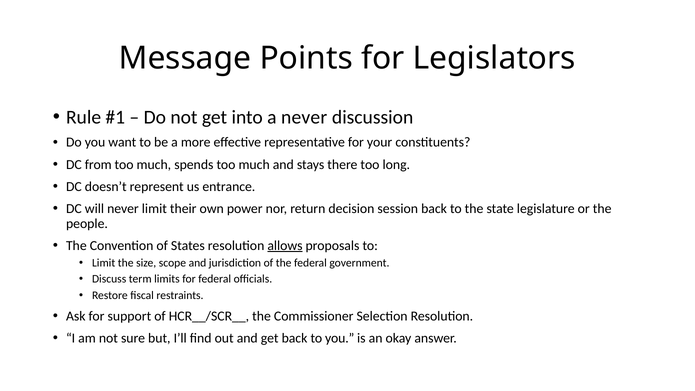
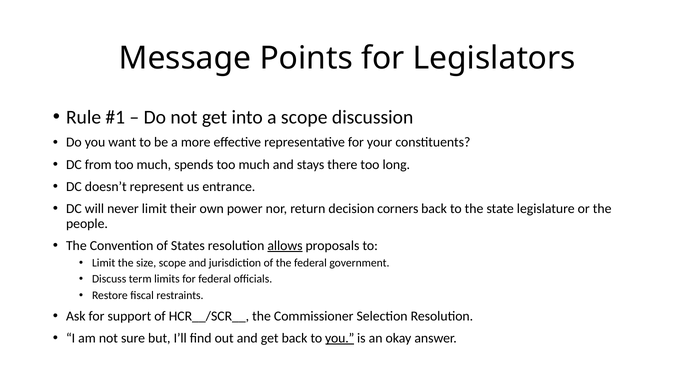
a never: never -> scope (304, 117)
session: session -> corners (398, 209)
you underline: none -> present (340, 338)
